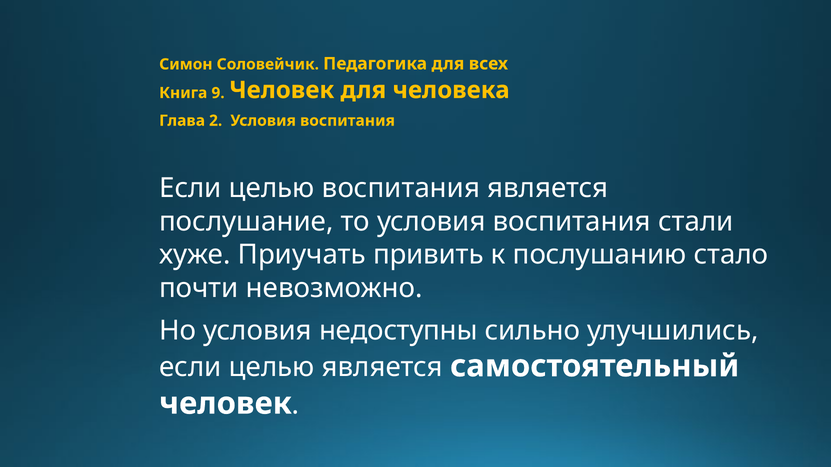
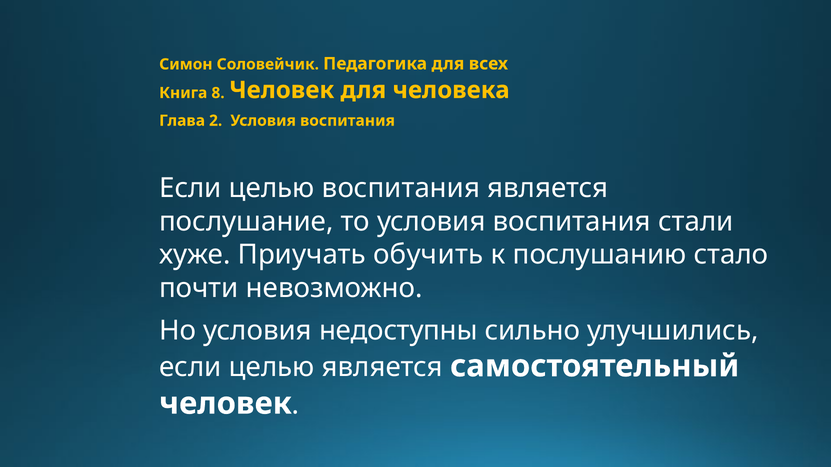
9: 9 -> 8 (218, 93)
привить: привить -> обучить (428, 255)
